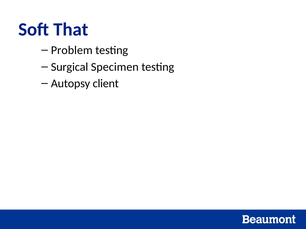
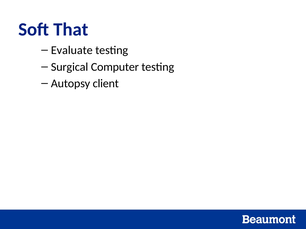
Problem: Problem -> Evaluate (72, 50)
Specimen: Specimen -> Computer (115, 67)
